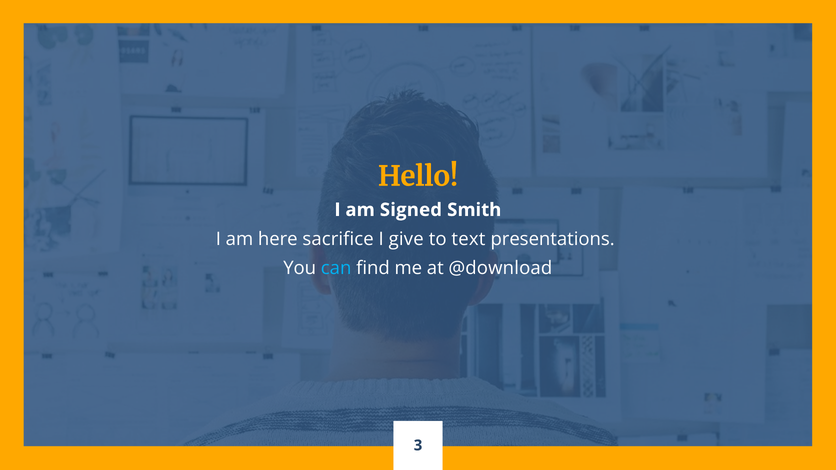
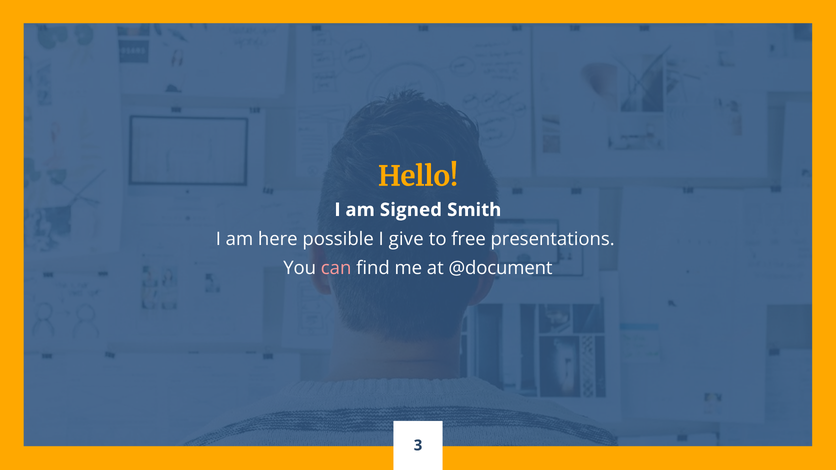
sacrifice: sacrifice -> possible (338, 239)
text: text -> free (469, 239)
can colour: light blue -> pink (336, 269)
@download: @download -> @document (501, 269)
